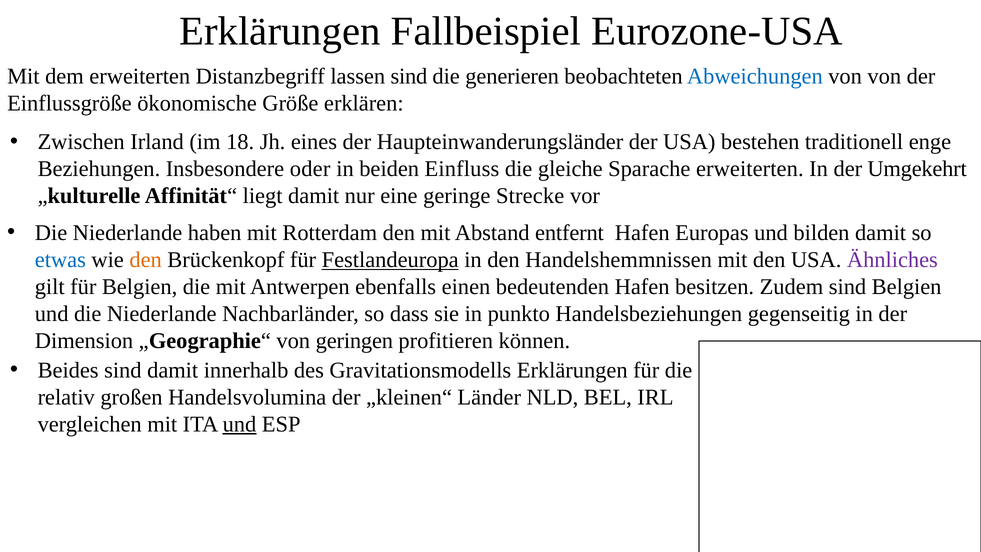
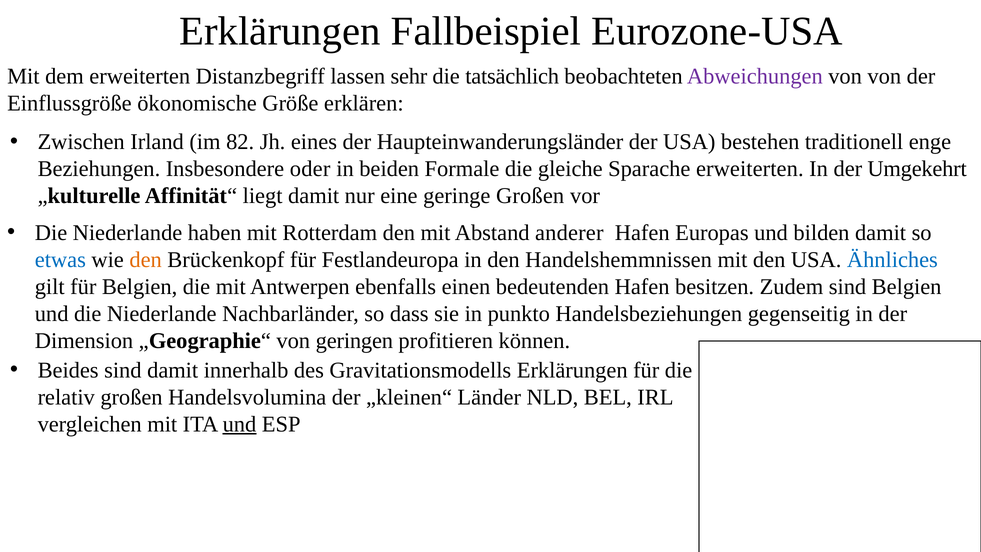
lassen sind: sind -> sehr (409, 76)
generieren: generieren -> tatsächlich (512, 76)
Abweichungen colour: blue -> purple (755, 76)
18: 18 -> 82 (240, 142)
Einfluss: Einfluss -> Formale (462, 169)
geringe Strecke: Strecke -> Großen (530, 196)
entfernt: entfernt -> anderer (569, 233)
Festlandeuropa underline: present -> none (390, 260)
Ähnliches colour: purple -> blue (892, 260)
